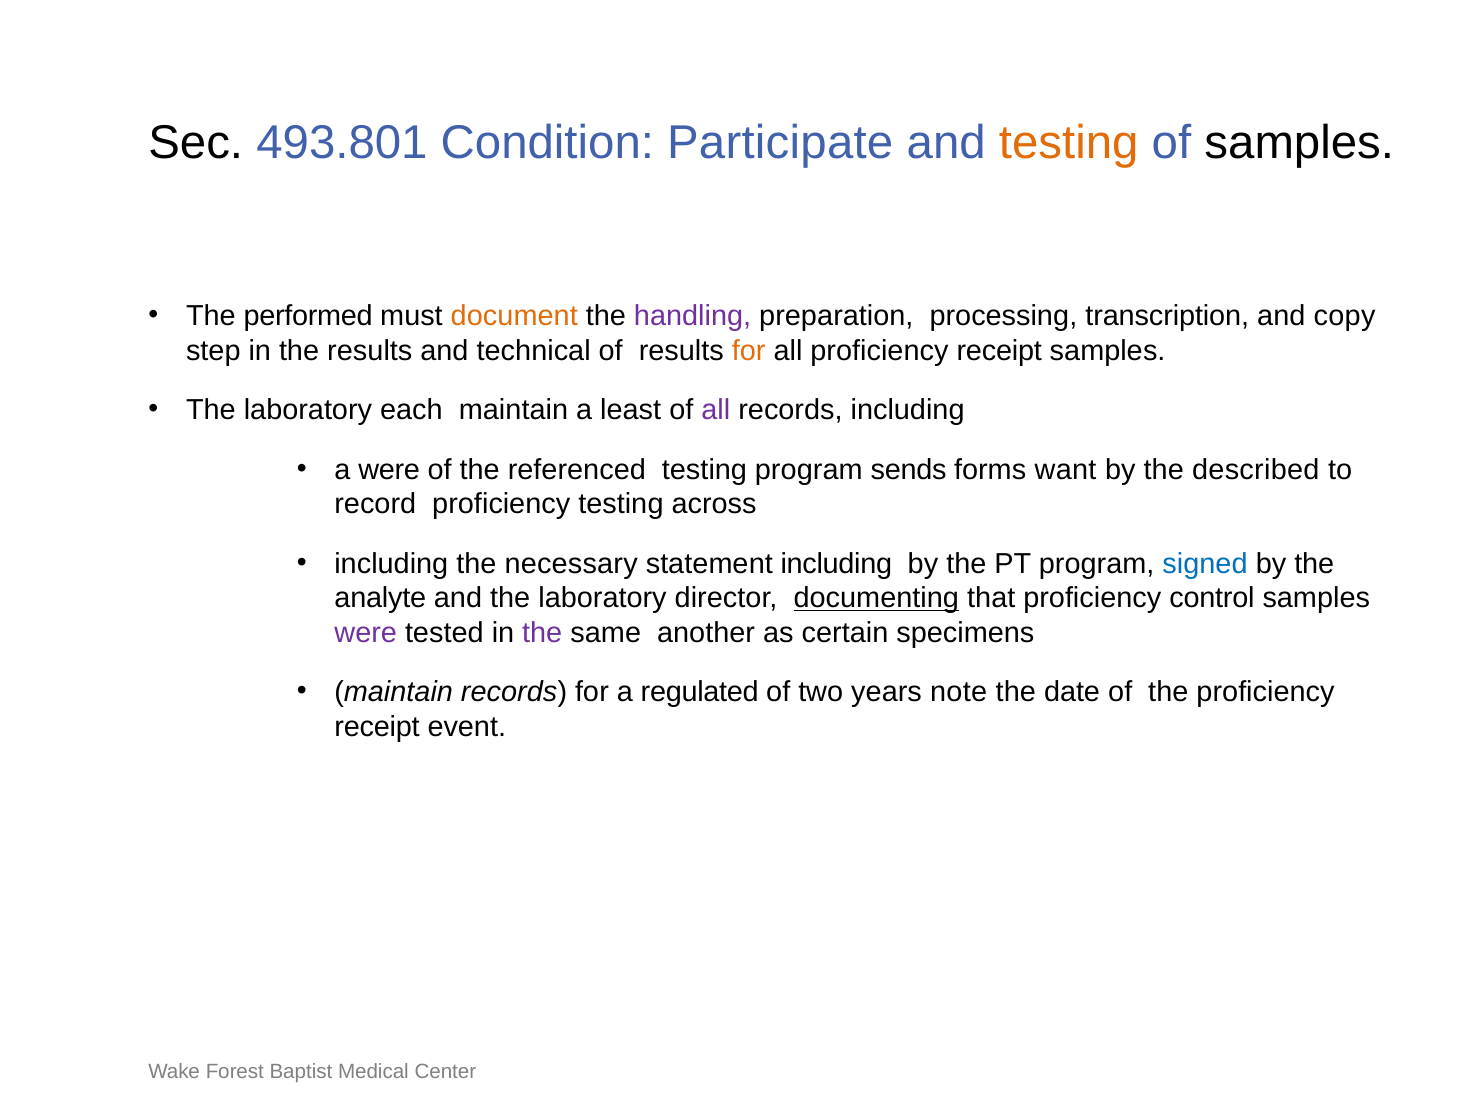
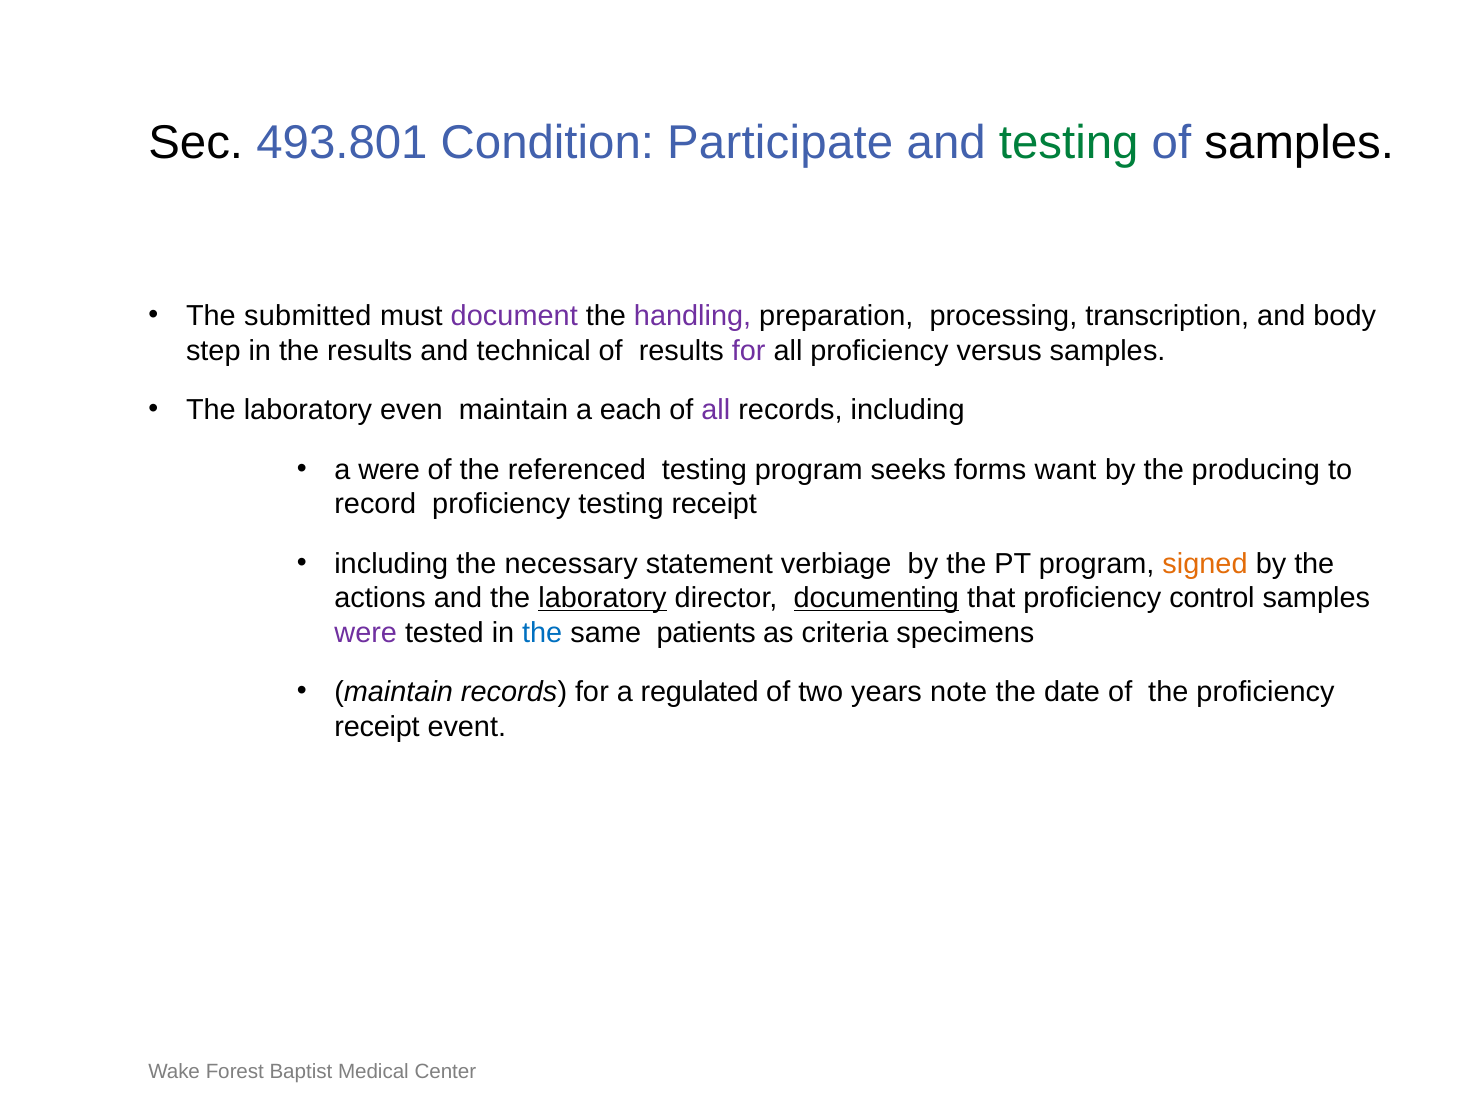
testing colour: orange -> green (1069, 143)
performed: performed -> submitted (308, 316)
document colour: orange -> purple (514, 316)
copy: copy -> body (1345, 316)
for colour: orange -> purple (749, 351)
all proficiency receipt: receipt -> versus (999, 351)
each: each -> even (411, 410)
least: least -> each (631, 410)
sends: sends -> seeks (908, 470)
described: described -> producing (1256, 470)
testing across: across -> receipt (714, 504)
statement including: including -> verbiage (836, 564)
signed colour: blue -> orange (1205, 564)
analyte: analyte -> actions (380, 598)
laboratory underline: none -> present (603, 598)
the colour: purple -> blue (542, 633)
another: another -> patients (706, 633)
certain: certain -> criteria (845, 633)
